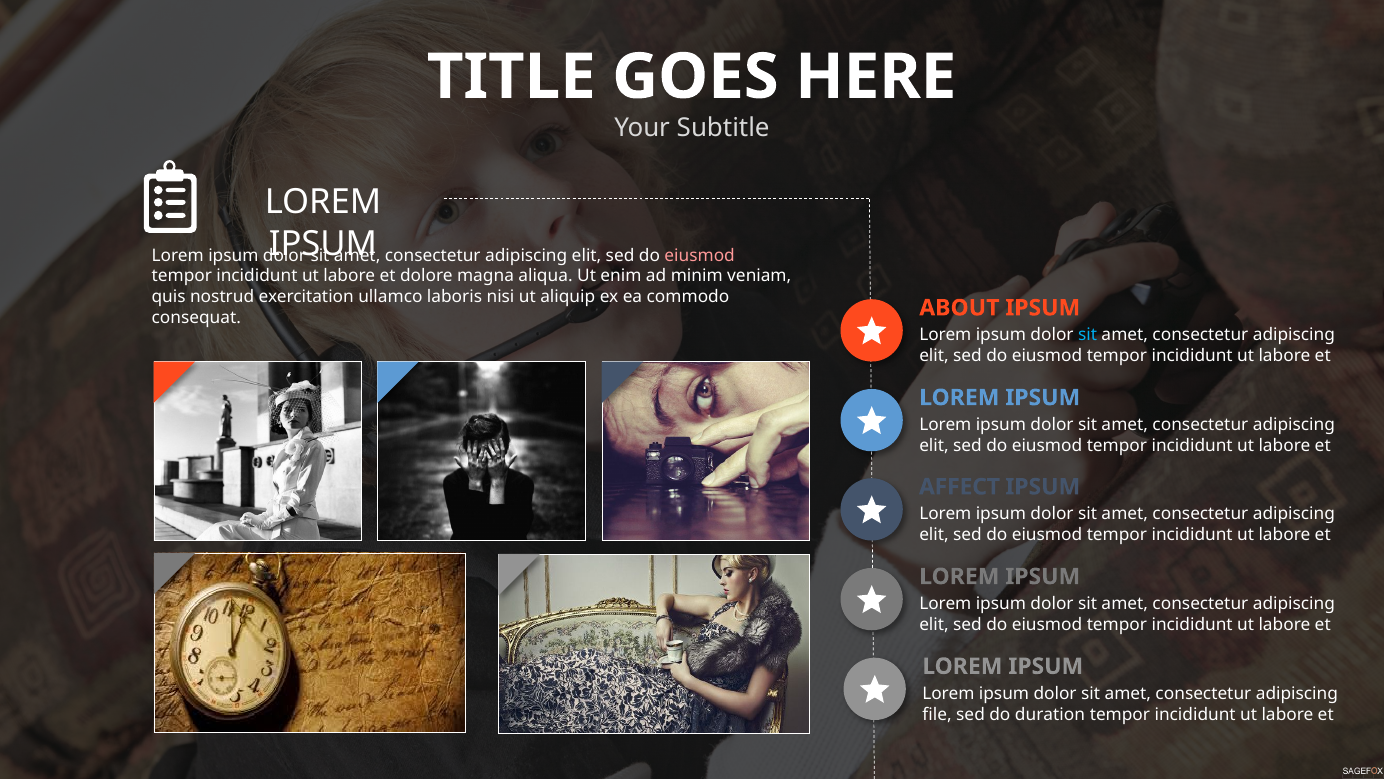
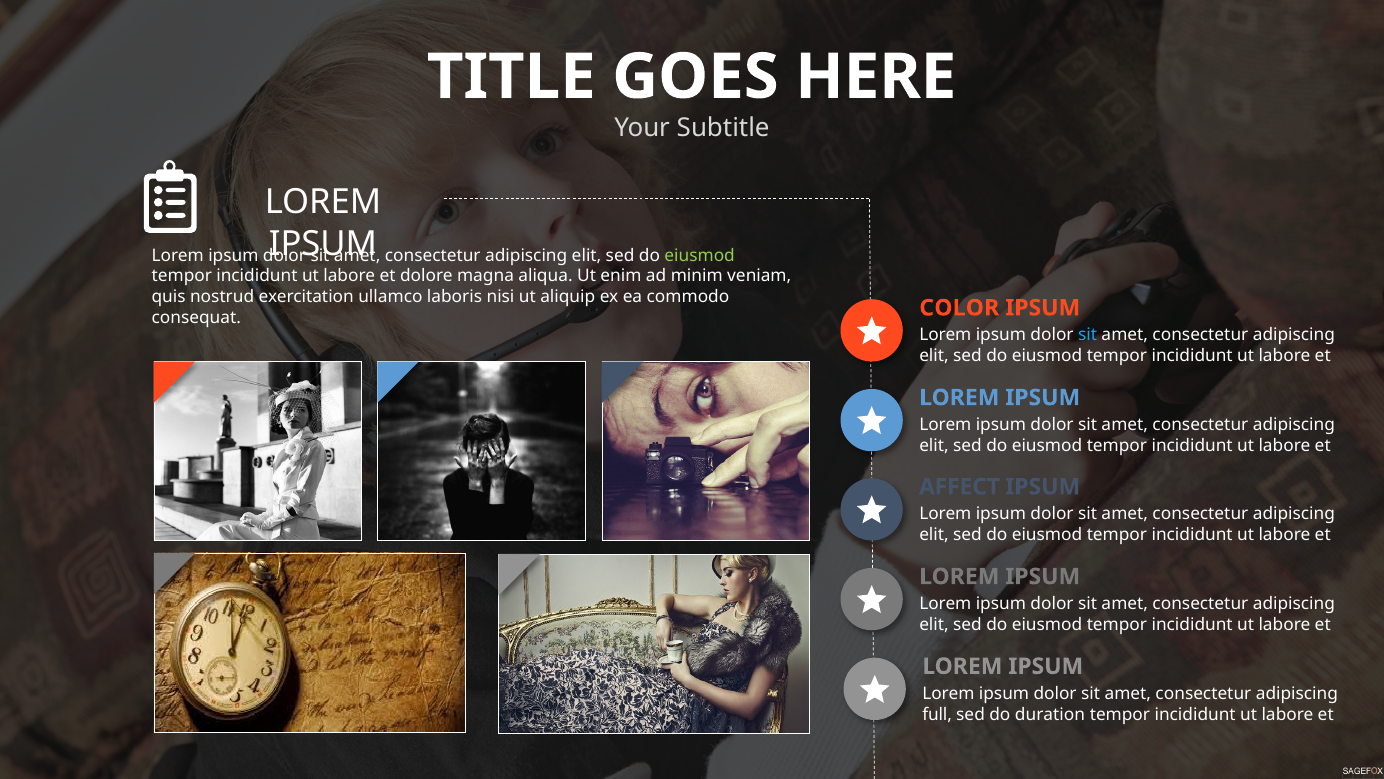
eiusmod colour: pink -> light green (700, 255)
ABOUT: ABOUT -> COLOR (959, 308)
file: file -> full (937, 714)
